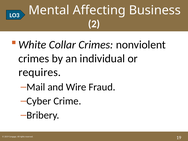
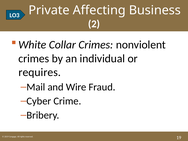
Mental: Mental -> Private (49, 10)
